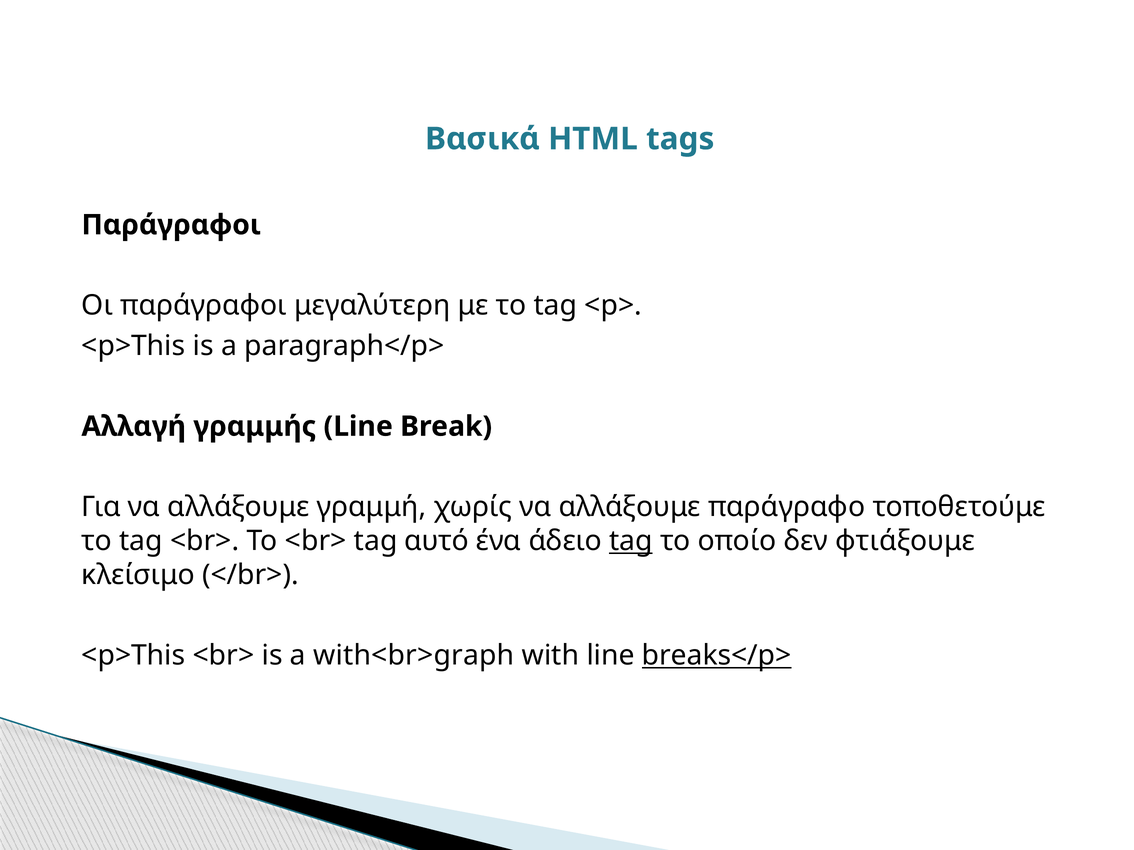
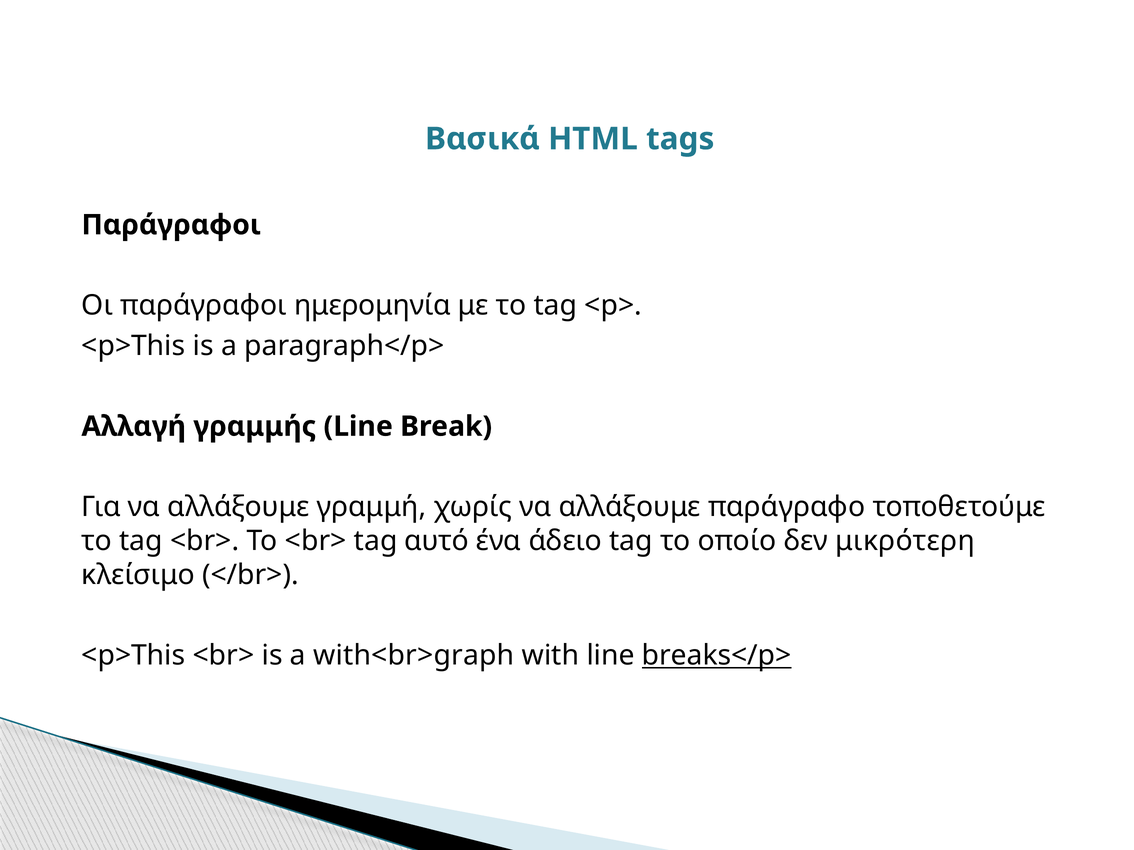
μεγαλύτερη: μεγαλύτερη -> ημερομηνία (373, 306)
tag underline: present -> none (631, 541)
φτιάξουμε: φτιάξουμε -> μικρότερη (905, 541)
